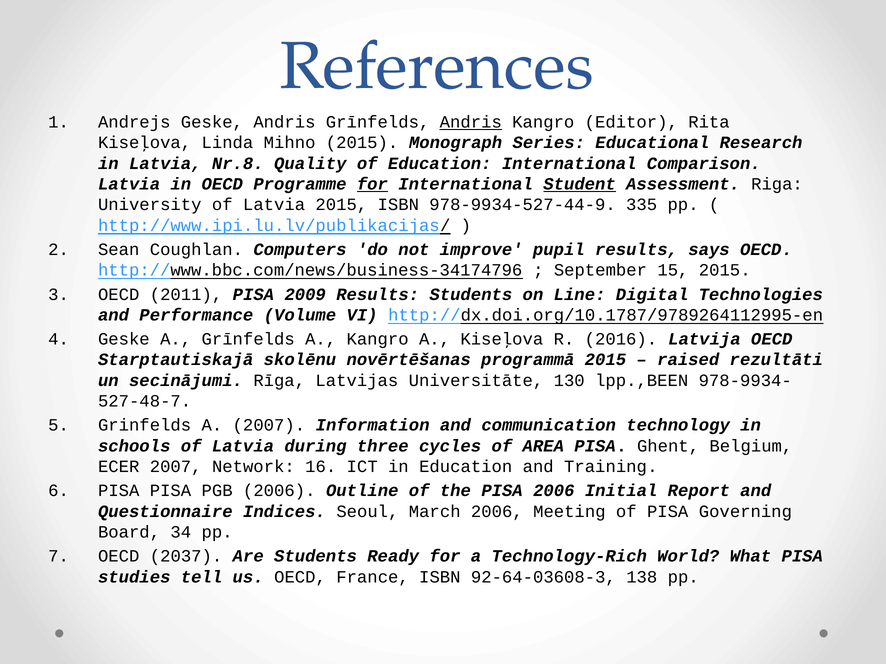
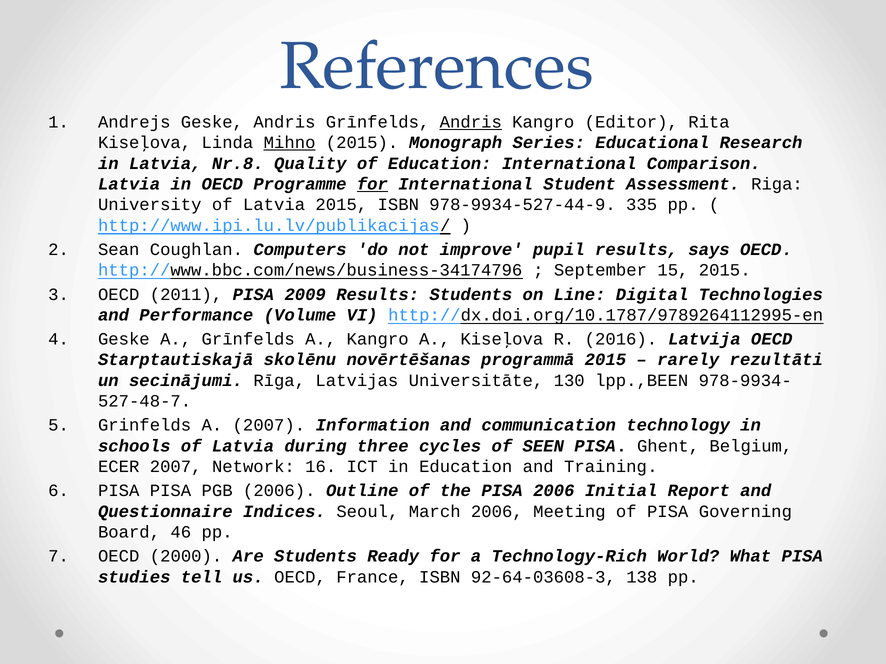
Mihno underline: none -> present (290, 143)
Student underline: present -> none (580, 184)
raised: raised -> rarely (688, 360)
AREA: AREA -> SEEN (543, 446)
34: 34 -> 46 (181, 532)
2037: 2037 -> 2000 (186, 557)
